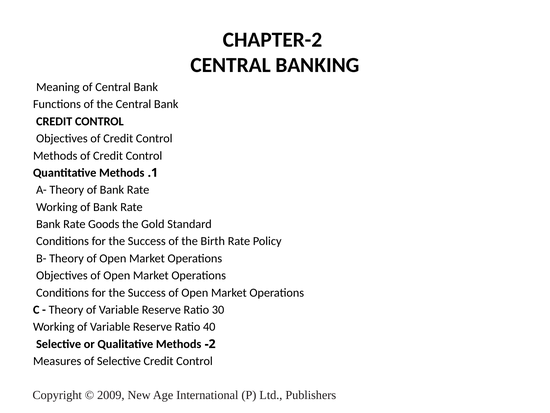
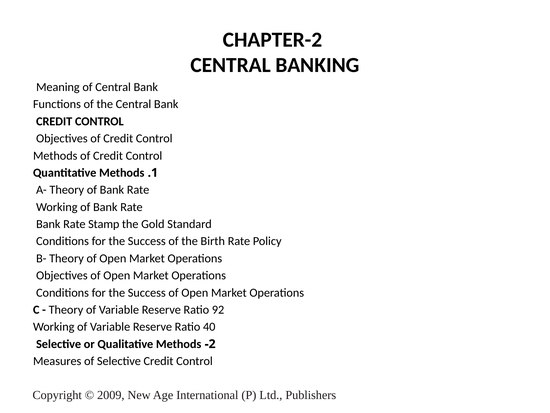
Goods: Goods -> Stamp (104, 224)
30: 30 -> 92 (218, 309)
